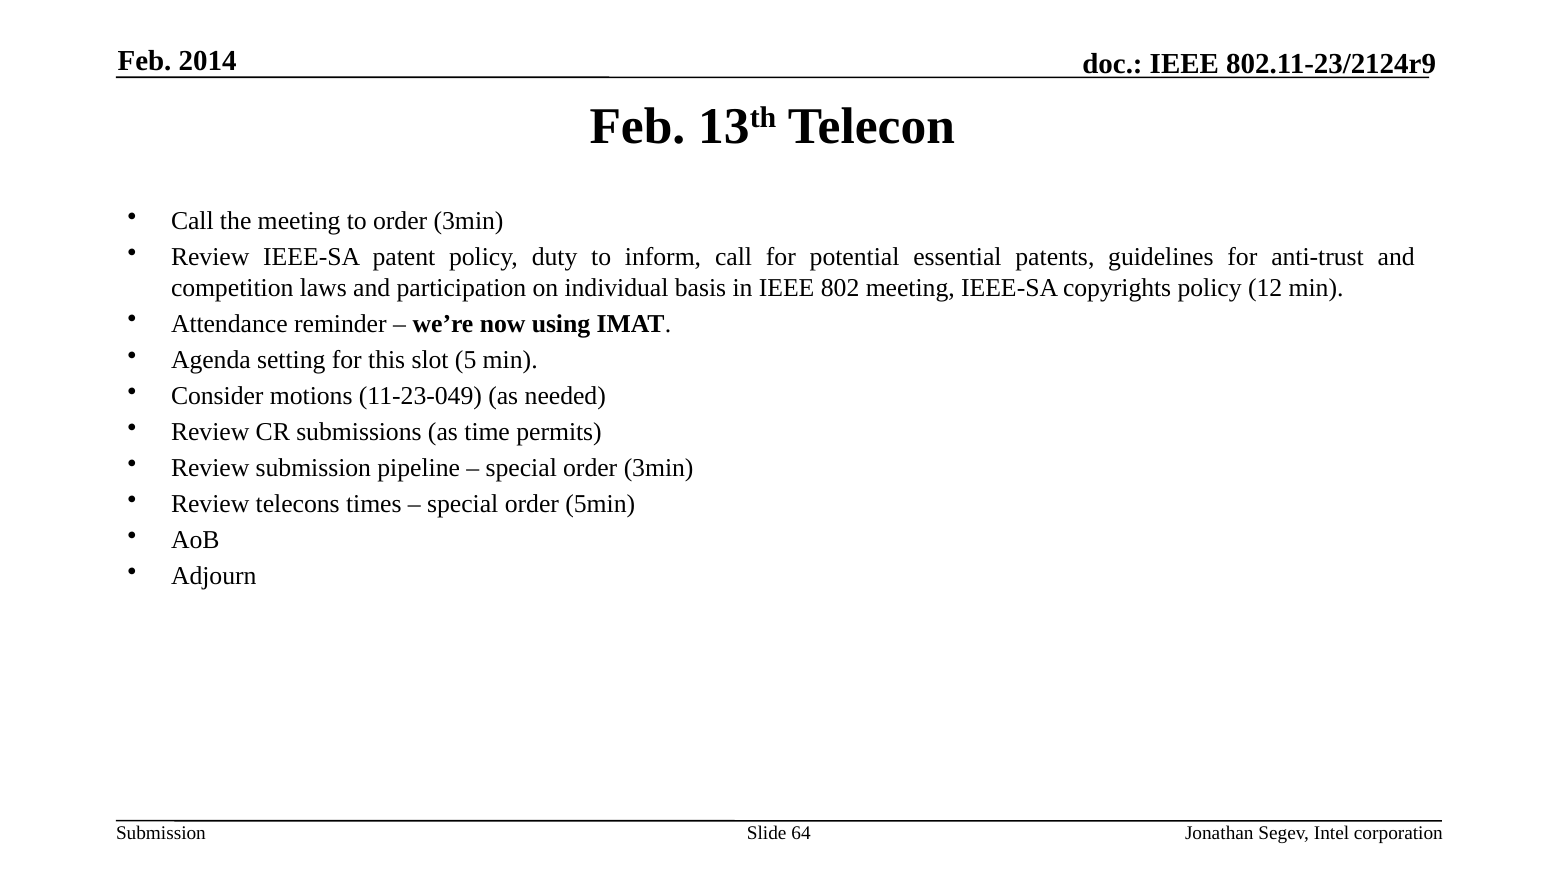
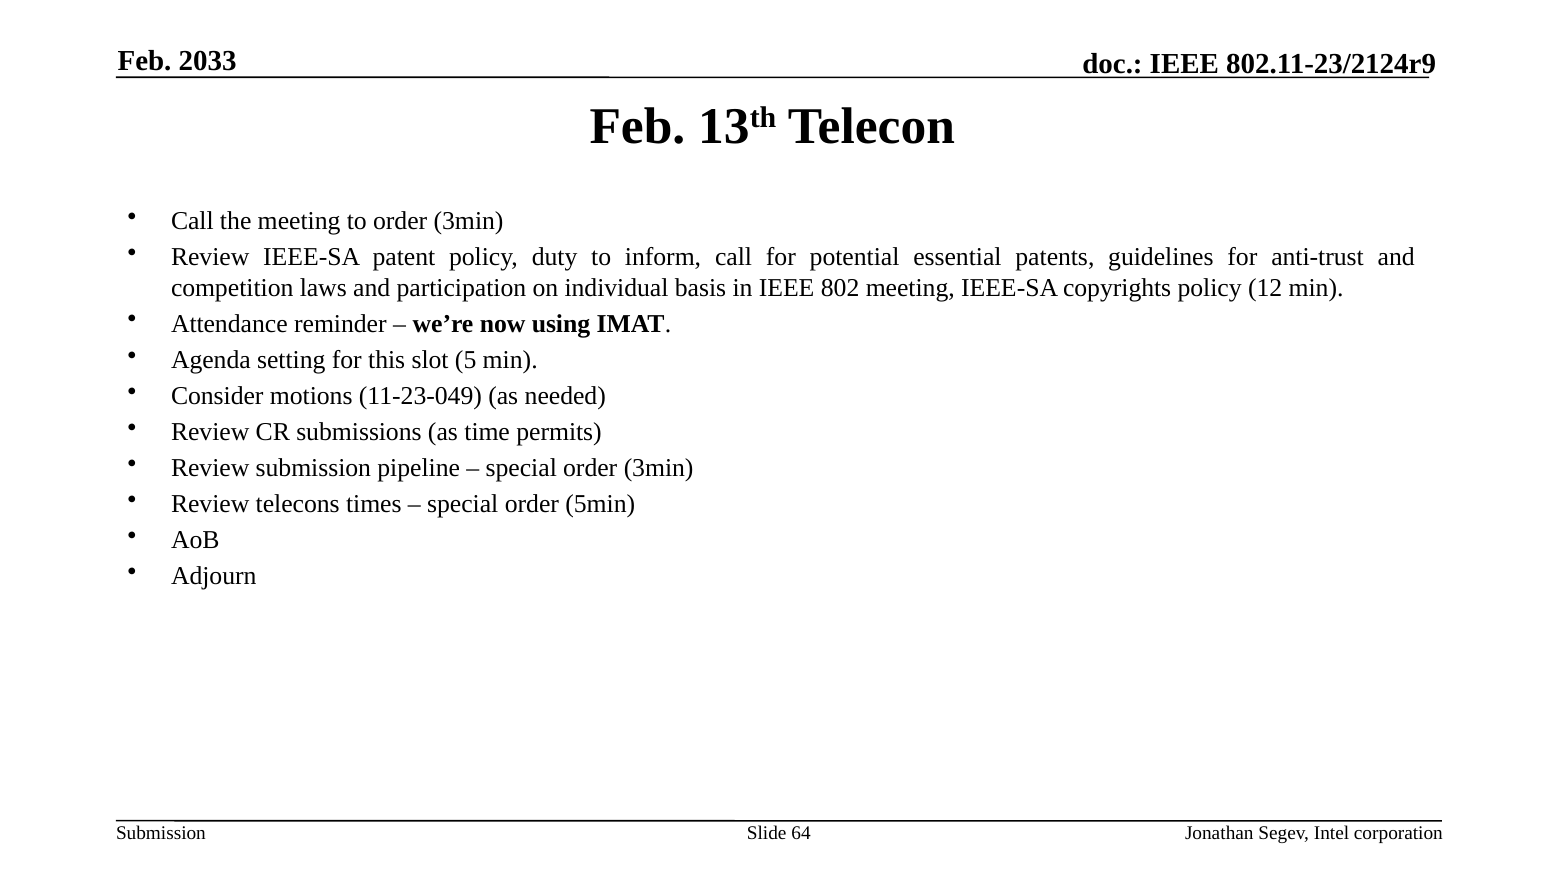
2014: 2014 -> 2033 (208, 61)
